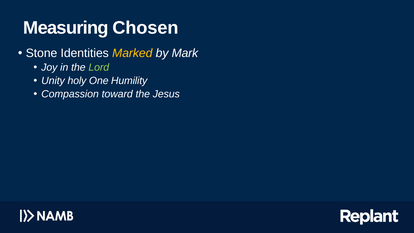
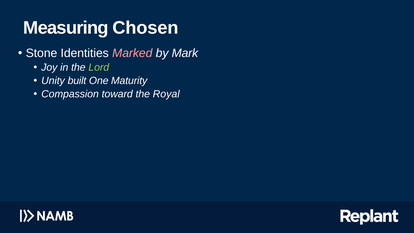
Marked colour: yellow -> pink (132, 53)
holy: holy -> built (77, 81)
Humility: Humility -> Maturity (129, 81)
Jesus: Jesus -> Royal (166, 94)
